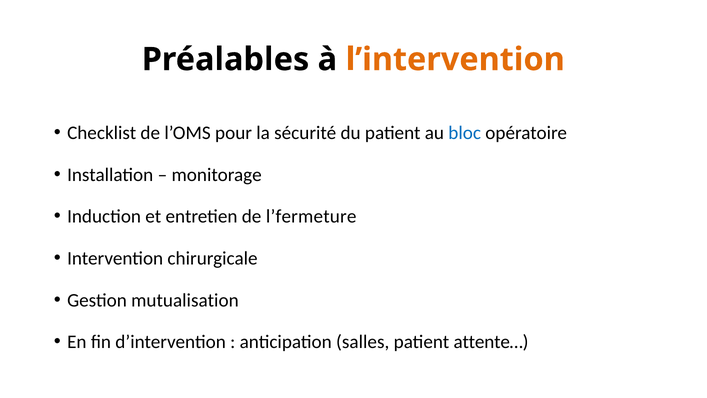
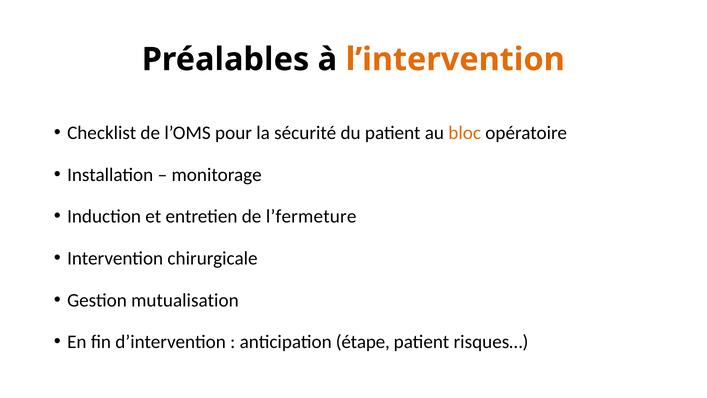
bloc colour: blue -> orange (465, 133)
salles: salles -> étape (363, 342)
attente…: attente… -> risques… (491, 342)
